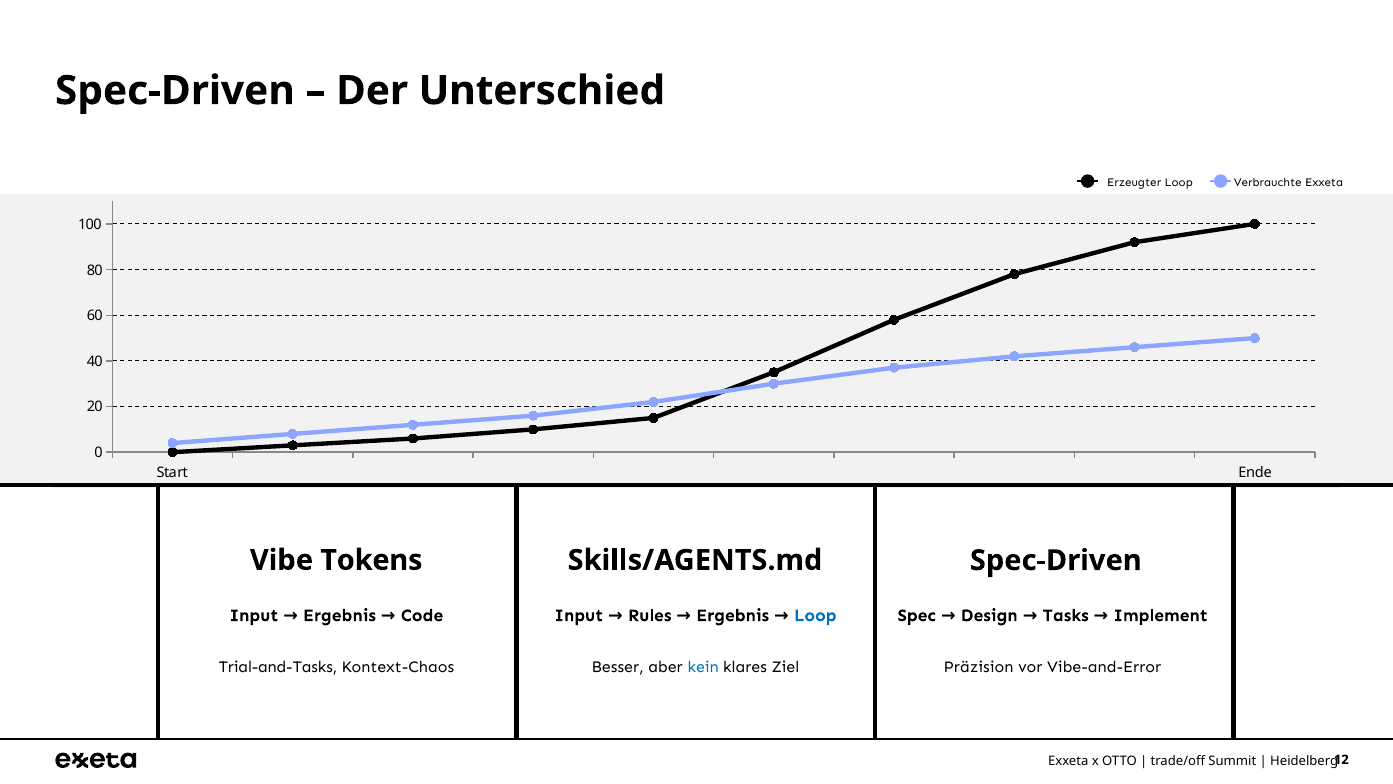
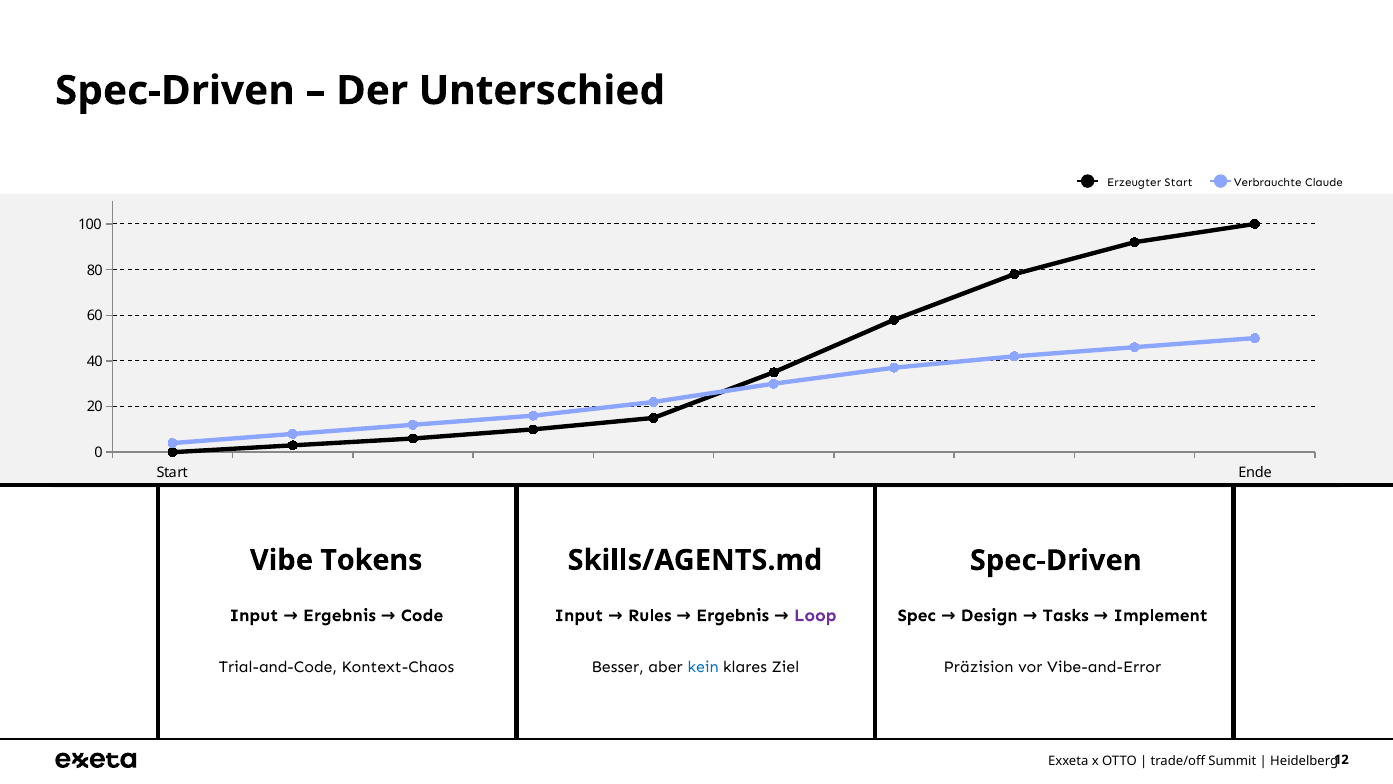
Erzeugter Loop: Loop -> Start (1179, 183)
Verbrauchte Exxeta: Exxeta -> Claude (1324, 183)
Loop colour: blue -> purple (815, 615)
Trial-and-Tasks: Trial-and-Tasks -> Trial-and-Code (278, 667)
